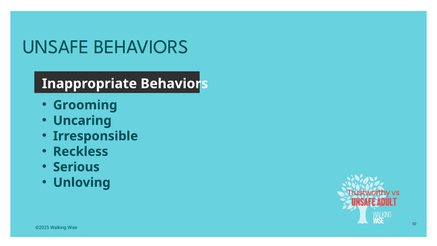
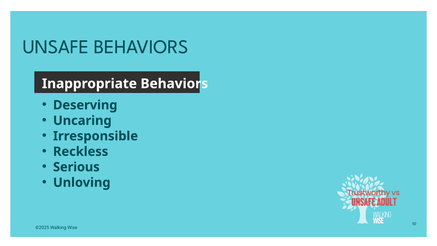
Grooming: Grooming -> Deserving (85, 105)
